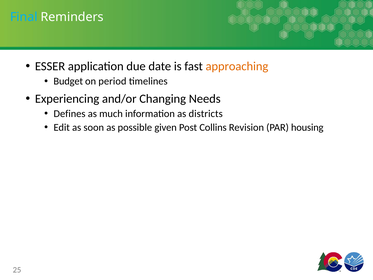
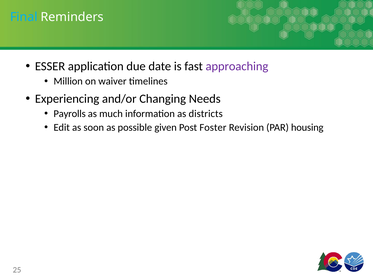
approaching colour: orange -> purple (237, 66)
Budget: Budget -> Million (68, 81)
period: period -> waiver (112, 81)
Defines: Defines -> Payrolls (70, 114)
Collins: Collins -> Foster (213, 127)
